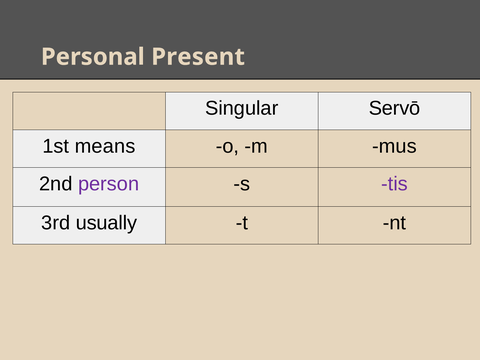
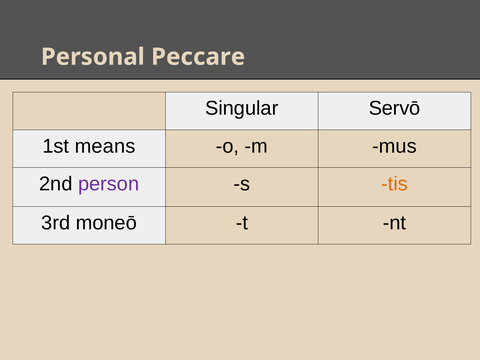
Present: Present -> Peccare (198, 57)
tis colour: purple -> orange (394, 184)
usually: usually -> moneō (106, 223)
